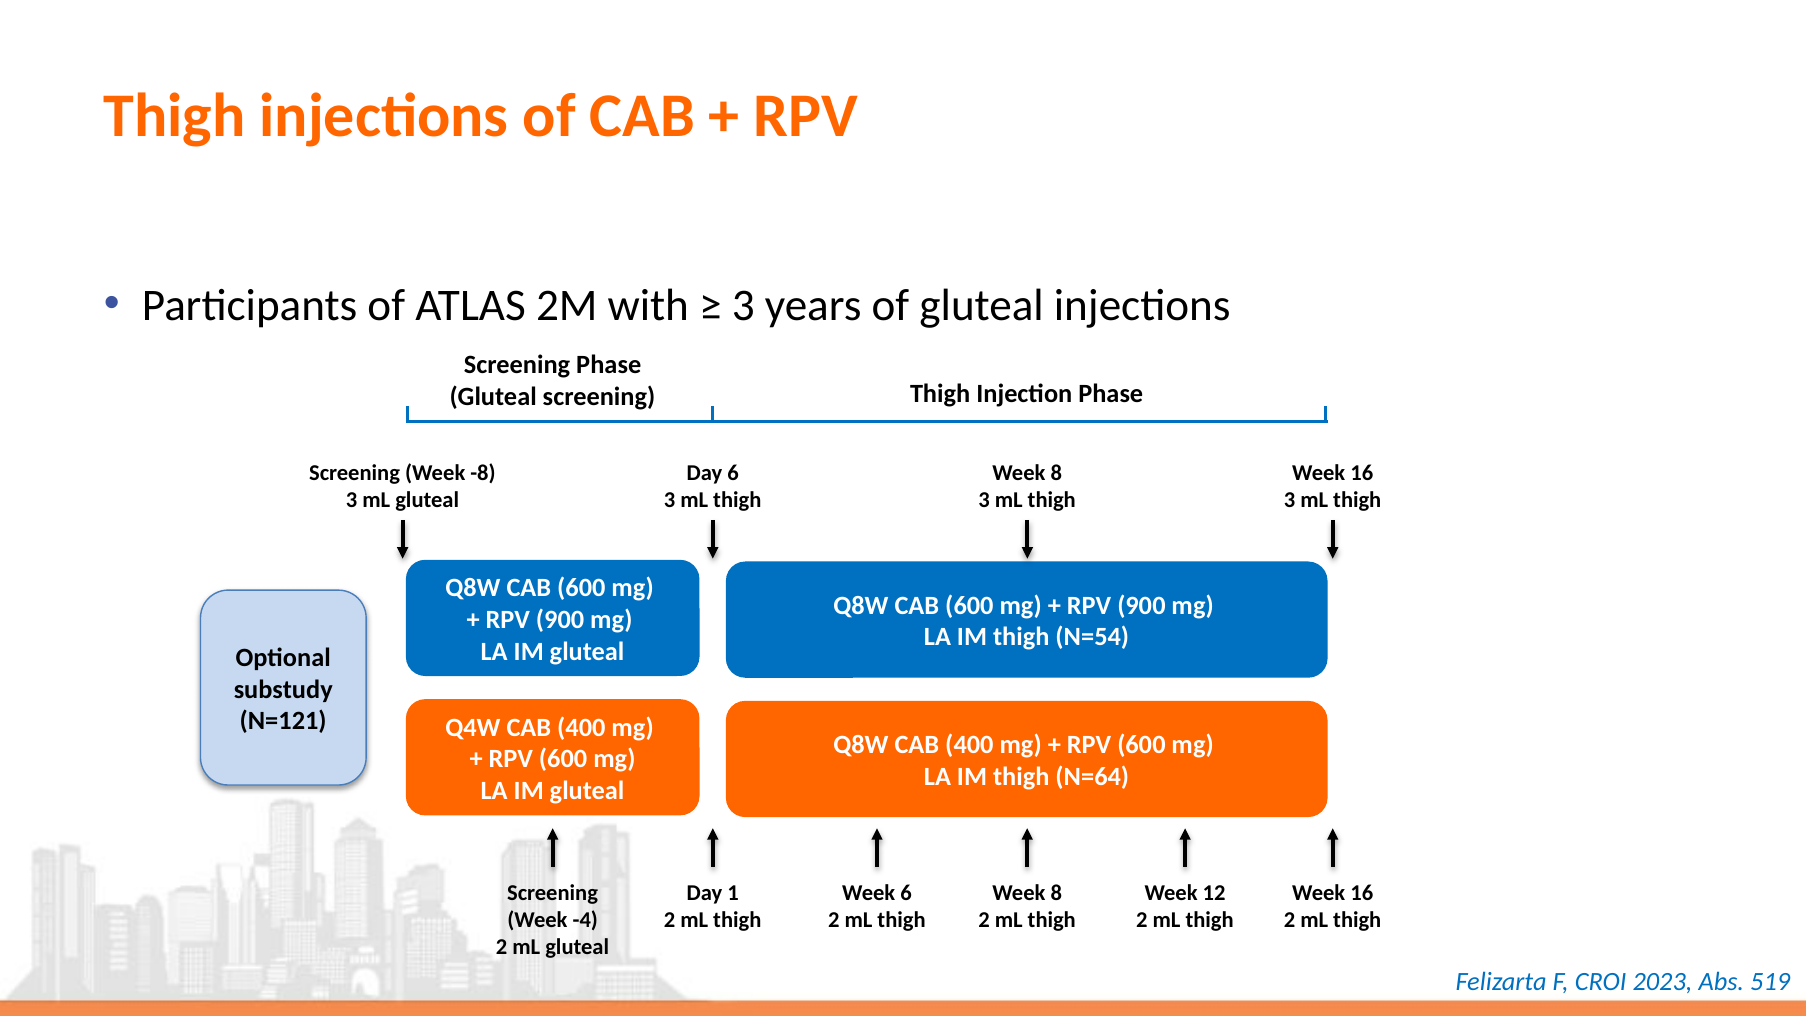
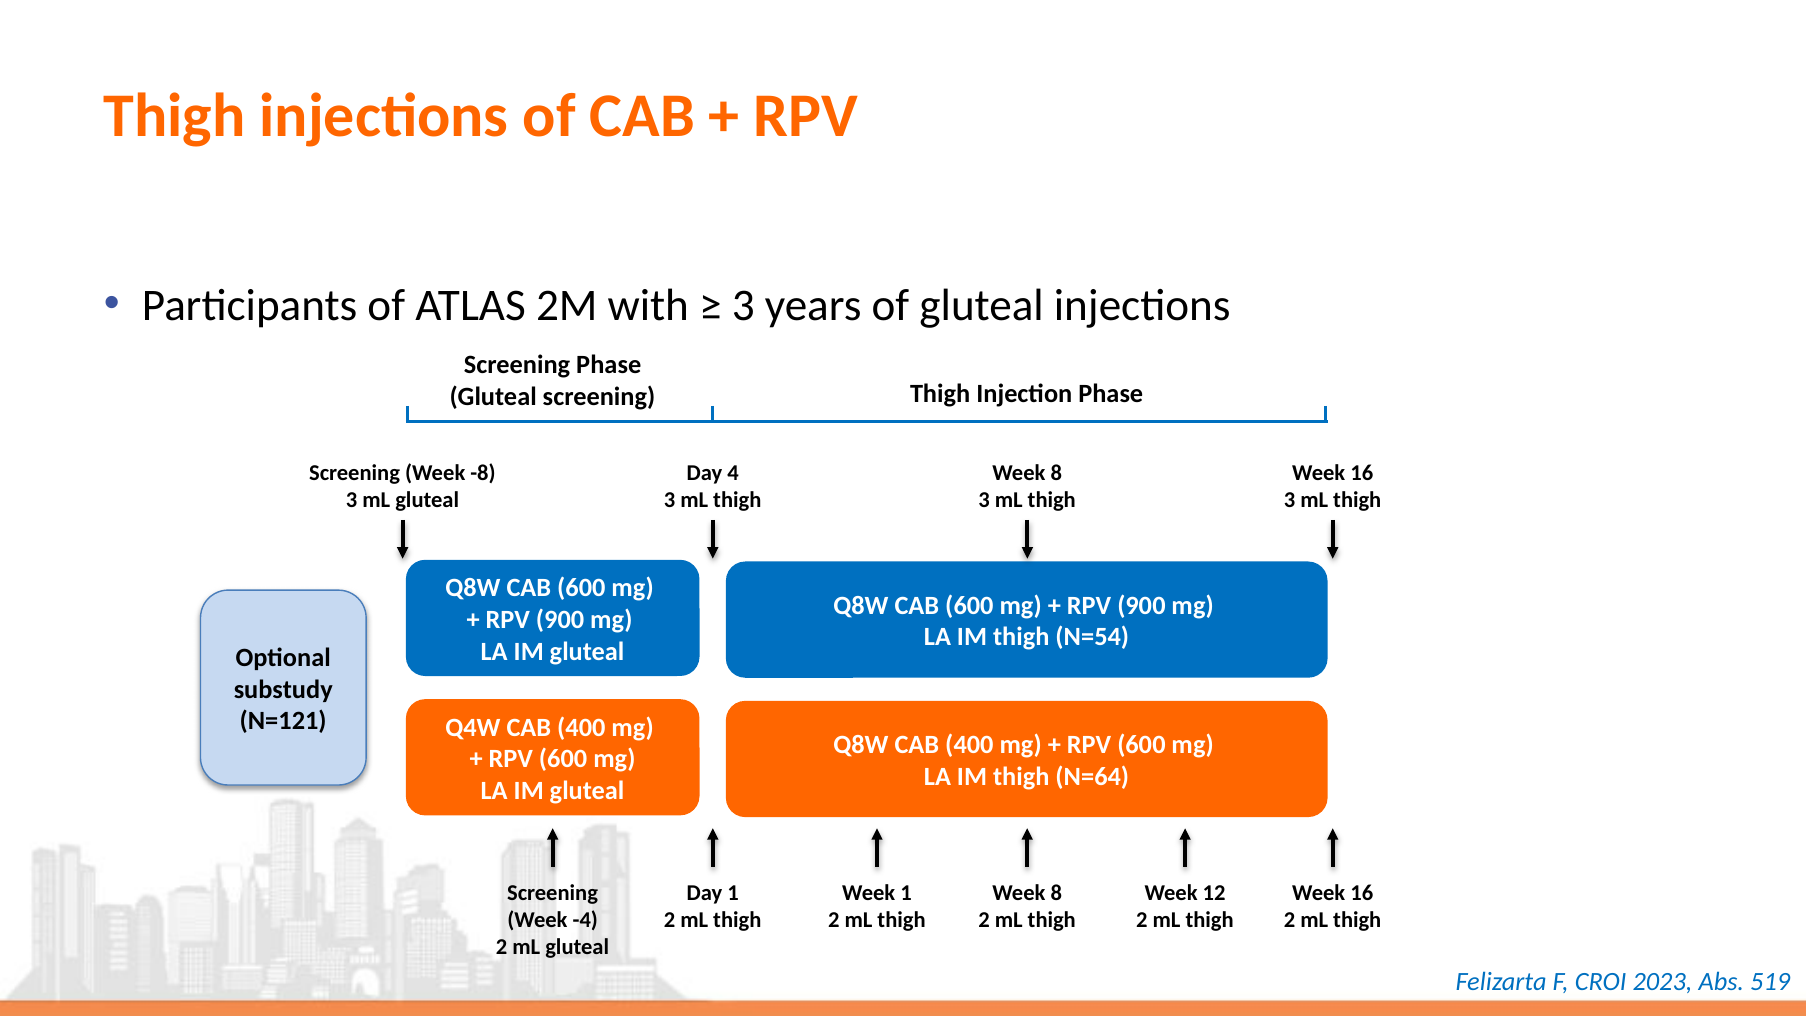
Day 6: 6 -> 4 (733, 473)
Week 6: 6 -> 1 (906, 893)
